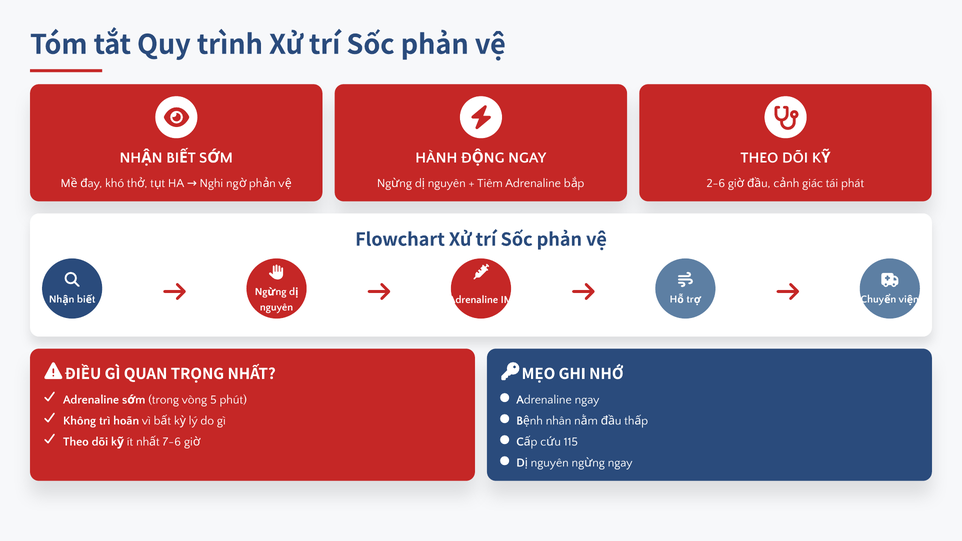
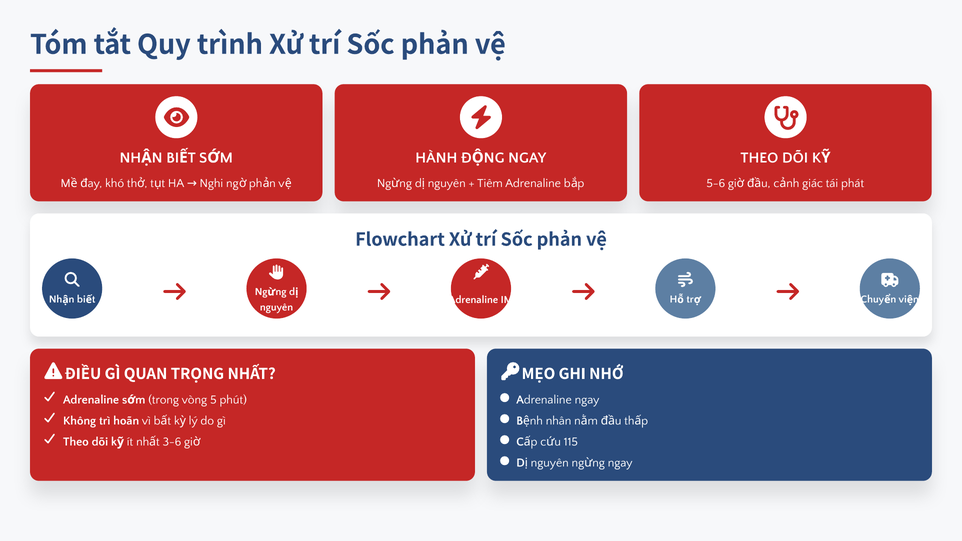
2-6: 2-6 -> 5-6 (716, 183)
7-6: 7-6 -> 3-6 (172, 442)
